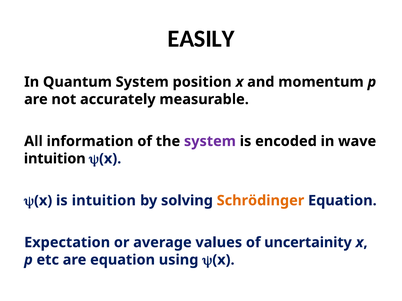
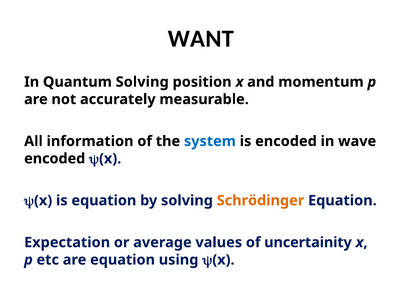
EASILY: EASILY -> WANT (201, 39)
Quantum System: System -> Solving (142, 82)
system colour: purple -> blue (210, 141)
intuition: intuition -> encoded (55, 159)
is intuition: intuition -> equation (104, 201)
